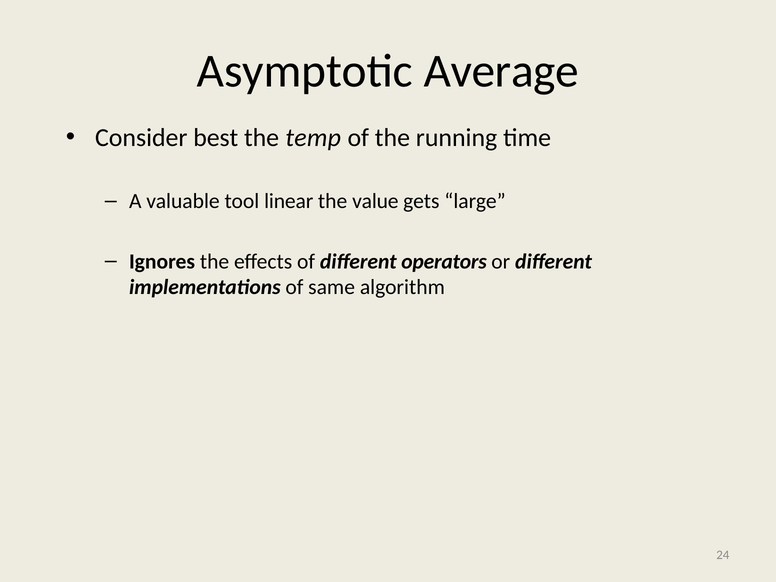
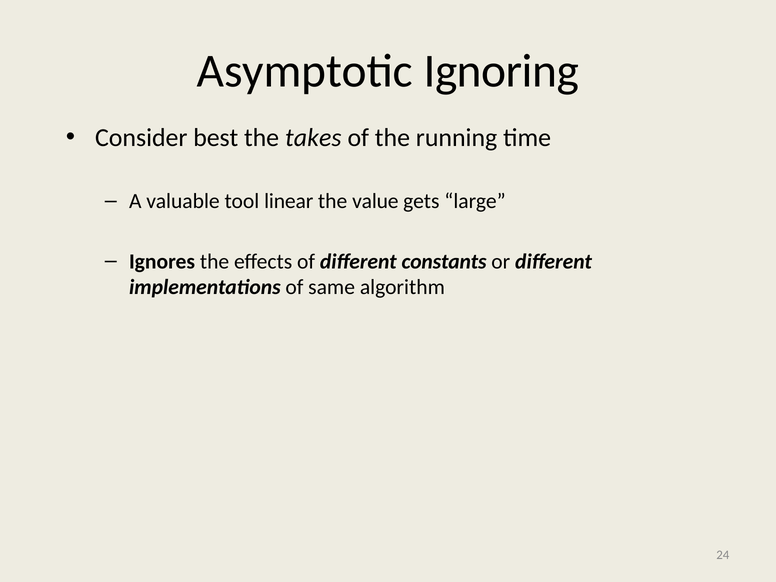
Average: Average -> Ignoring (501, 71)
temp: temp -> takes (313, 138)
operators: operators -> constants (444, 261)
